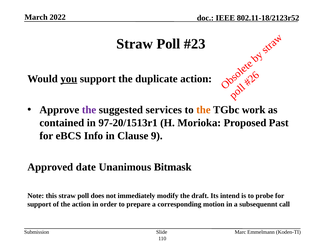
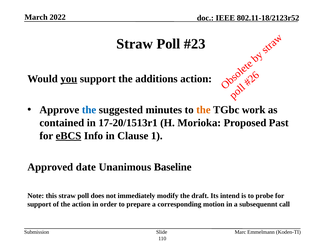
duplicate: duplicate -> additions (156, 79)
the colour: purple -> blue (89, 110)
services: services -> minutes (164, 110)
97-20/1513r1: 97-20/1513r1 -> 17-20/1513r1 (128, 123)
eBCS underline: none -> present (68, 135)
9: 9 -> 1 (157, 135)
Bitmask: Bitmask -> Baseline (173, 167)
